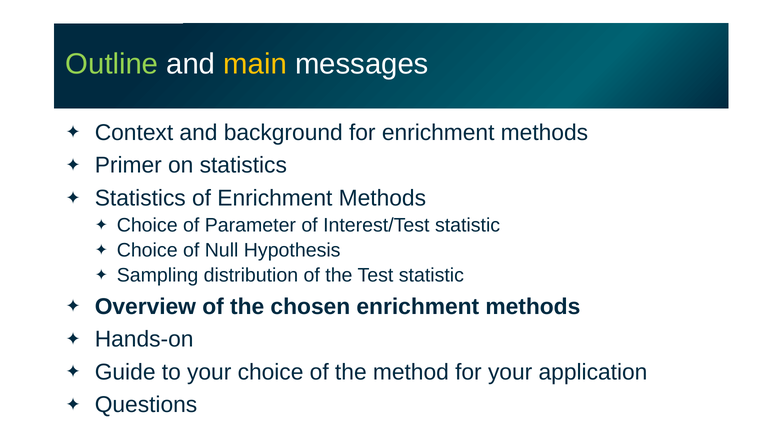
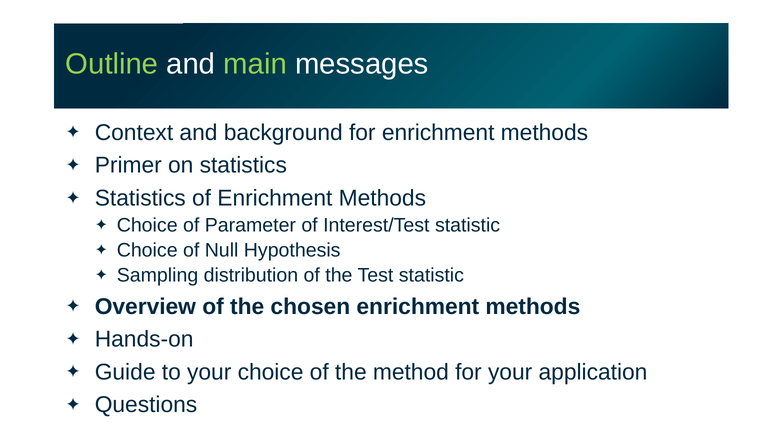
main colour: yellow -> light green (255, 64)
